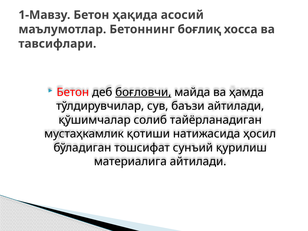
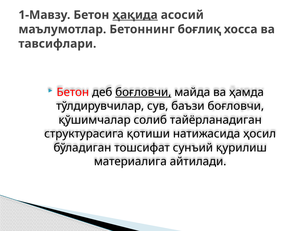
ҳақида underline: none -> present (135, 15)
баъзи айтилади: айтилади -> боғловчи (236, 106)
мустаҳкамлик: мустаҳкамлик -> структурасига (84, 134)
